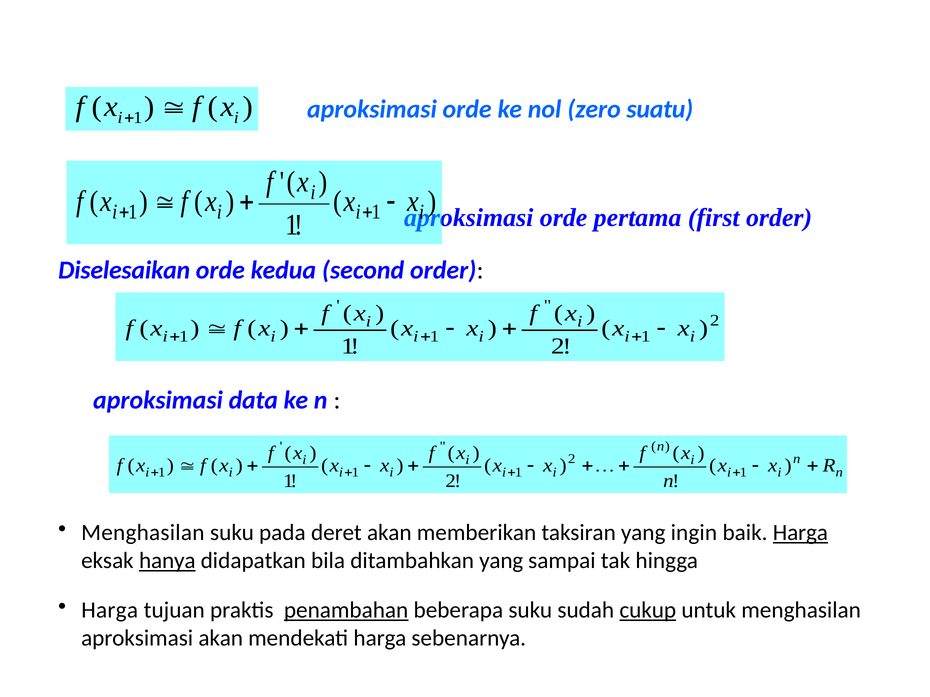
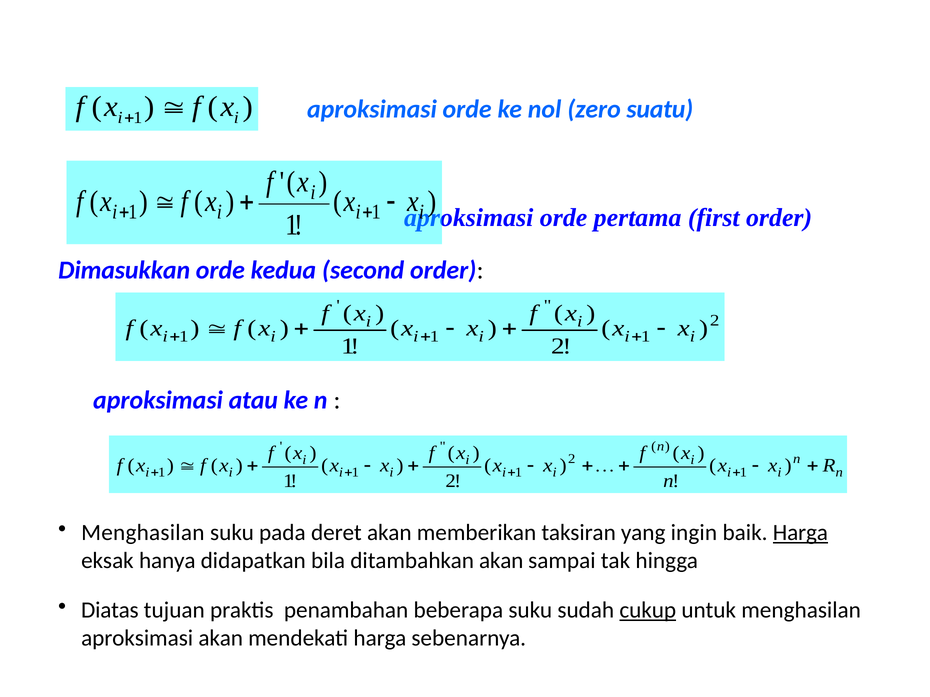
Diselesaikan: Diselesaikan -> Dimasukkan (124, 271)
data: data -> atau (253, 401)
hanya underline: present -> none (167, 561)
ditambahkan yang: yang -> akan (501, 561)
Harga: Harga -> Diatas (110, 611)
penambahan underline: present -> none (346, 611)
